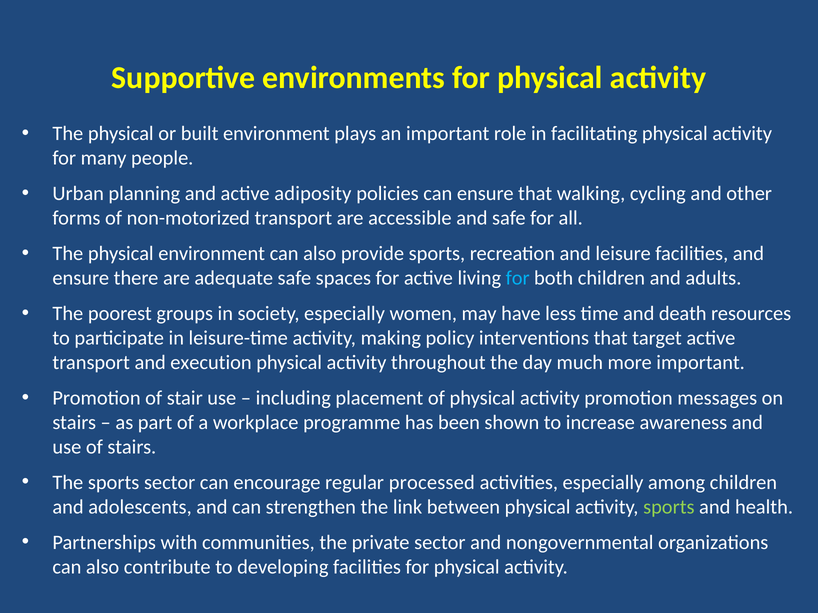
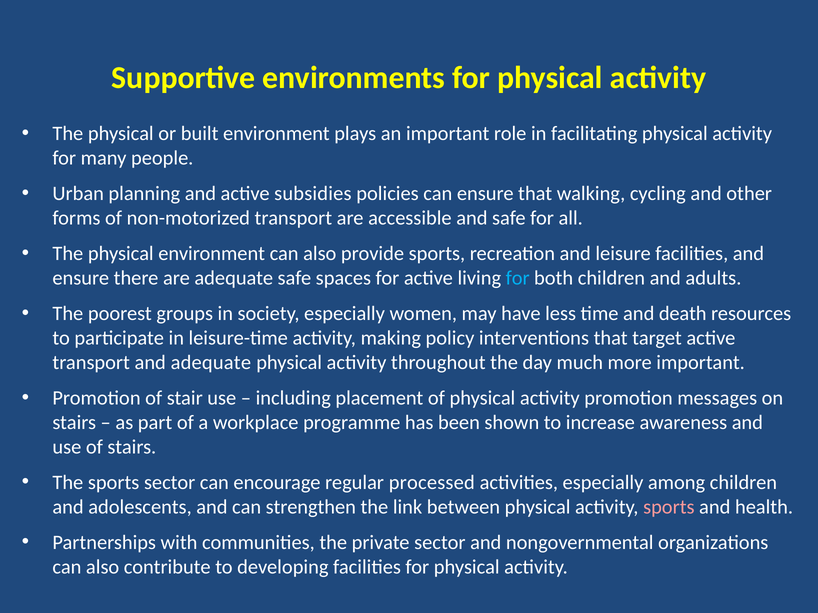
adiposity: adiposity -> subsidies (313, 194)
and execution: execution -> adequate (211, 363)
sports colour: light green -> pink (669, 507)
